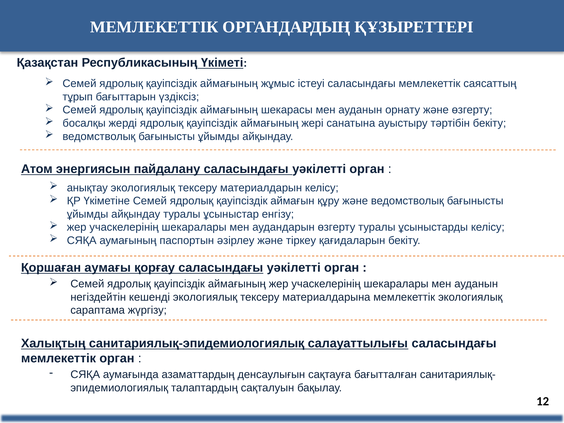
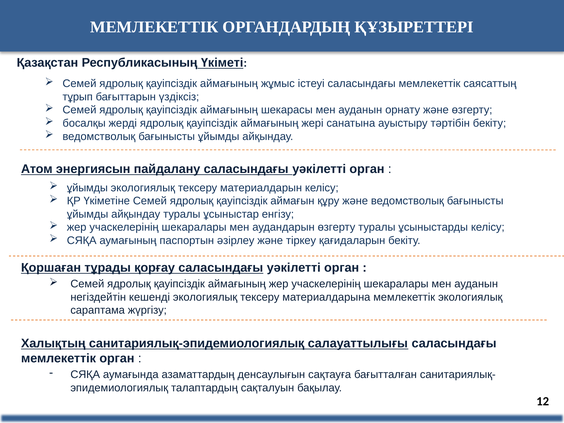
анықтау: анықтау -> ұйымды (87, 188)
аумағы: аумағы -> тұрады (108, 268)
